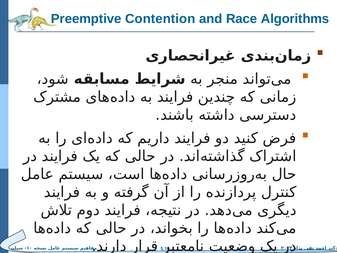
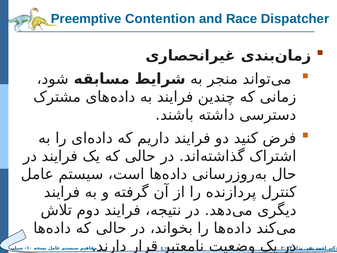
Algorithms: Algorithms -> Dispatcher (295, 19)
